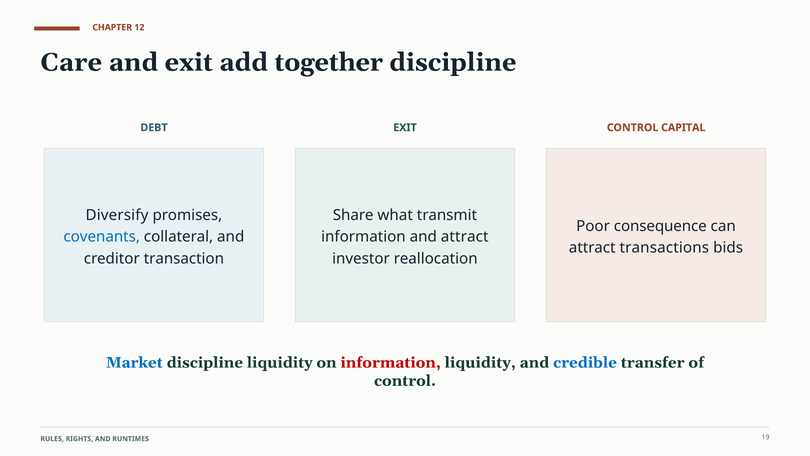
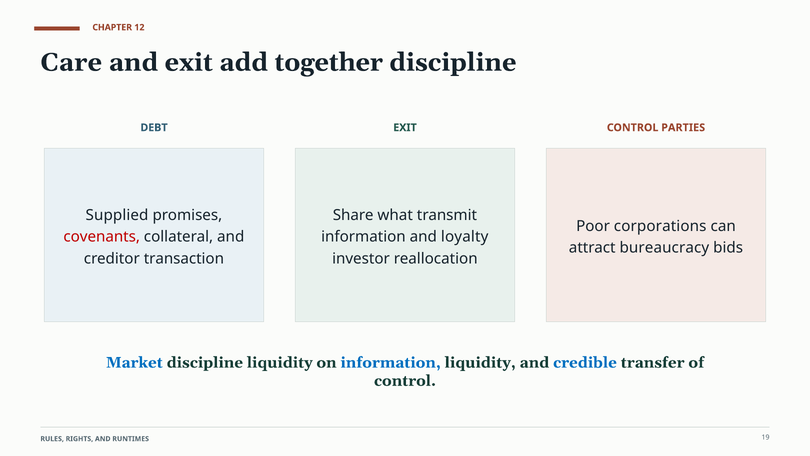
CAPITAL: CAPITAL -> PARTIES (683, 128)
Diversify: Diversify -> Supplied (117, 215)
consequence: consequence -> corporations (660, 226)
covenants colour: blue -> red (102, 237)
and attract: attract -> loyalty (465, 237)
transactions: transactions -> bureaucracy (664, 248)
information colour: red -> blue (391, 362)
